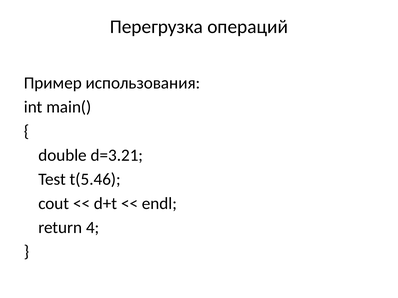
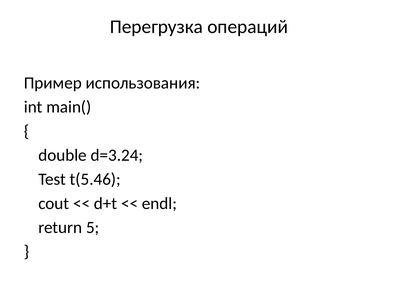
d=3.21: d=3.21 -> d=3.24 (117, 155)
4: 4 -> 5 (93, 228)
